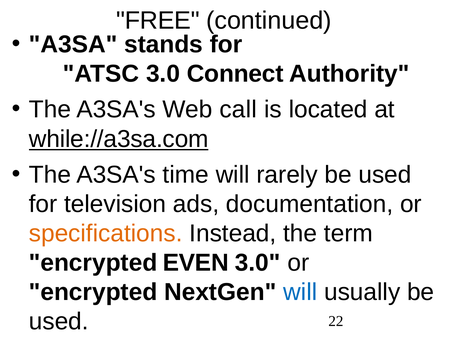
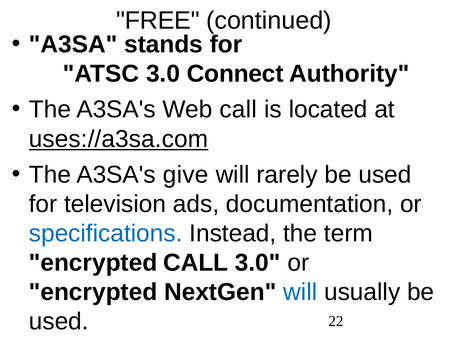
while://a3sa.com: while://a3sa.com -> uses://a3sa.com (119, 139)
time: time -> give (186, 175)
specifications colour: orange -> blue (106, 233)
encrypted EVEN: EVEN -> CALL (196, 263)
